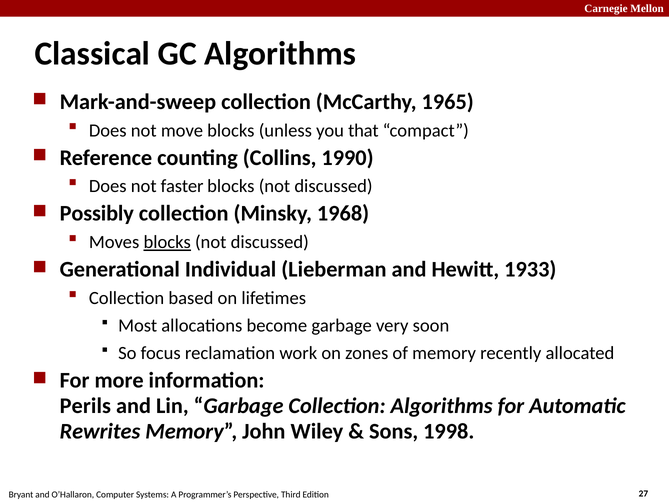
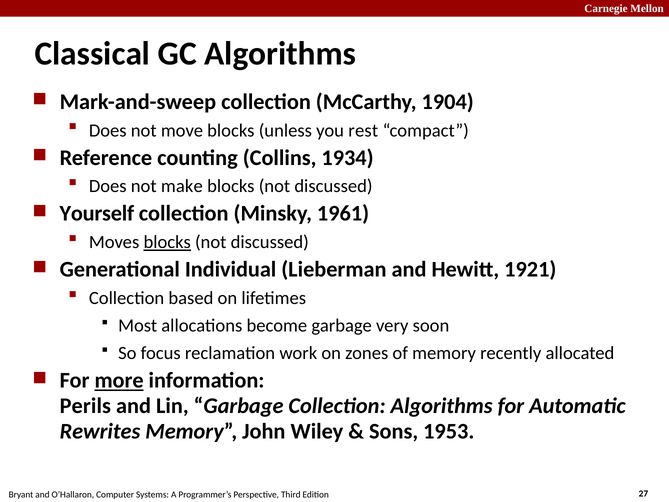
1965: 1965 -> 1904 (448, 102)
that: that -> rest (363, 130)
1990: 1990 -> 1934 (348, 158)
faster: faster -> make (182, 186)
Possibly: Possibly -> Yourself (97, 213)
1968: 1968 -> 1961 (343, 213)
1933: 1933 -> 1921 (530, 269)
more underline: none -> present (119, 380)
1998: 1998 -> 1953 (449, 431)
